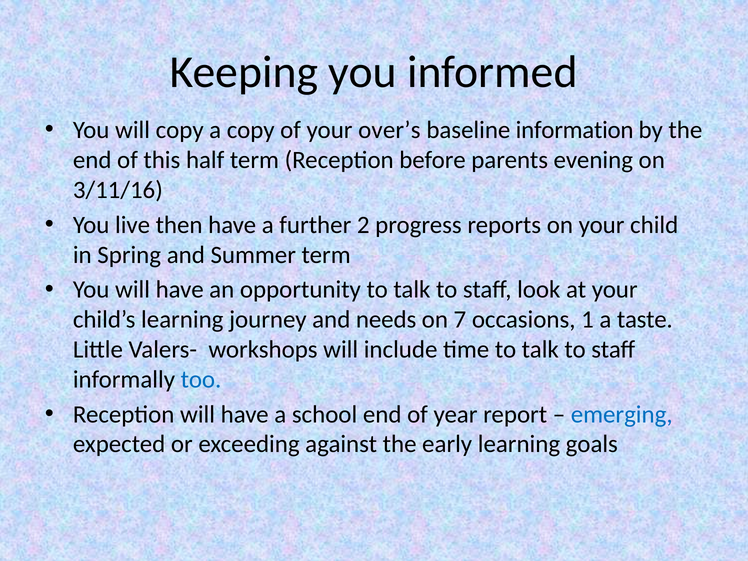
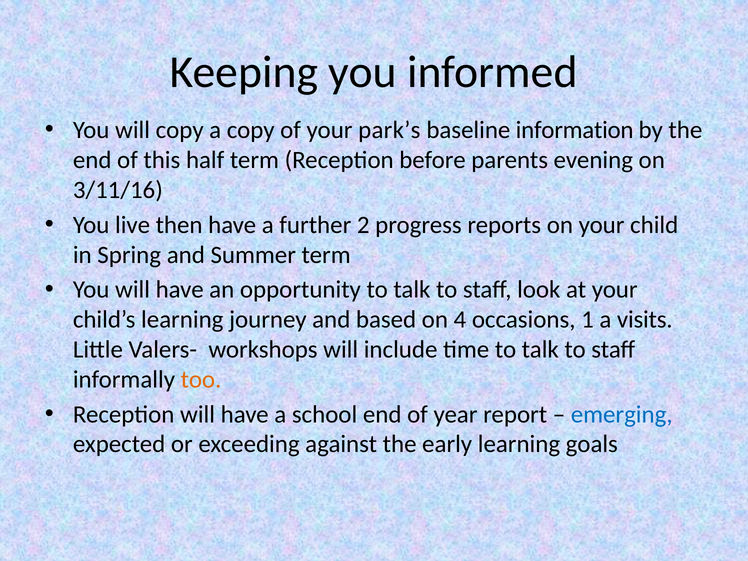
over’s: over’s -> park’s (389, 130)
needs: needs -> based (386, 320)
7: 7 -> 4 (460, 320)
taste: taste -> visits (645, 320)
too colour: blue -> orange (201, 379)
